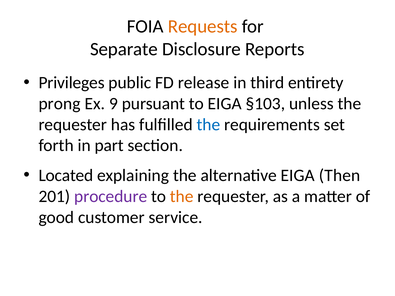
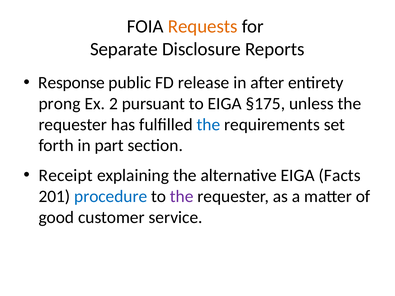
Privileges: Privileges -> Response (72, 83)
third: third -> after (267, 83)
9: 9 -> 2 (113, 104)
§103: §103 -> §175 (265, 104)
Located: Located -> Receipt (66, 176)
Then: Then -> Facts (340, 176)
procedure colour: purple -> blue (111, 197)
the colour: orange -> purple (182, 197)
